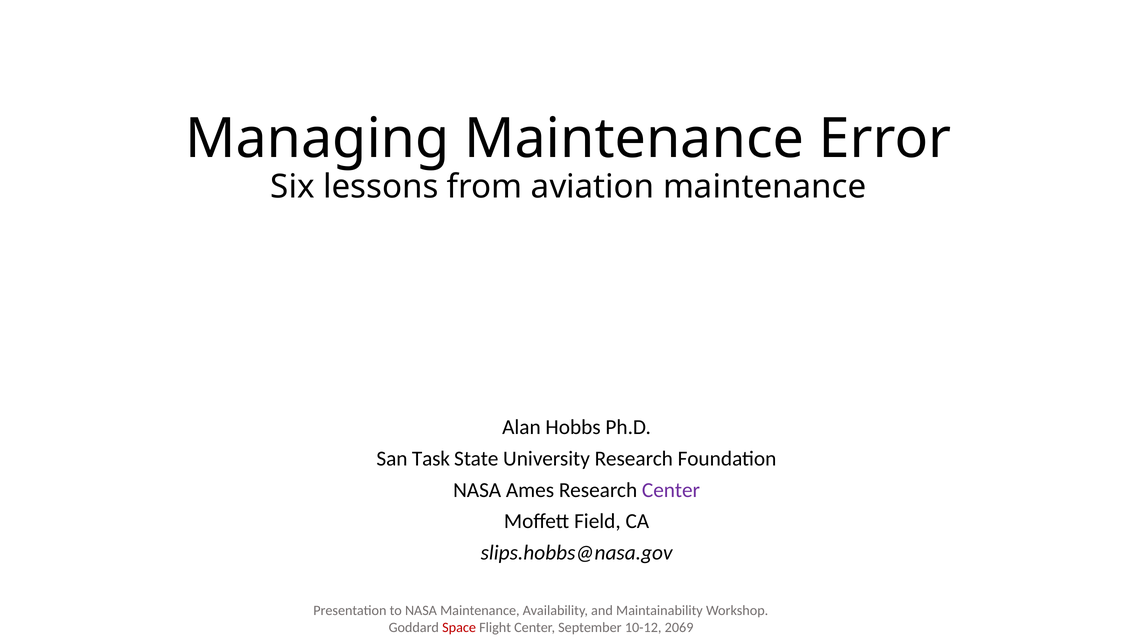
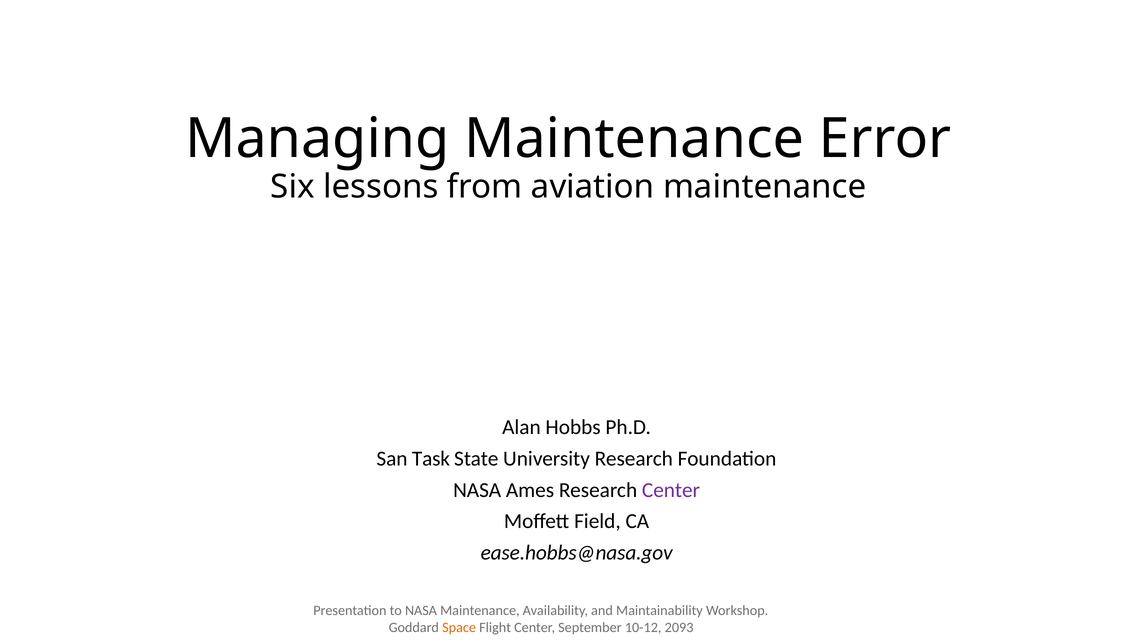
slips.hobbs@nasa.gov: slips.hobbs@nasa.gov -> ease.hobbs@nasa.gov (577, 552)
Space colour: red -> orange (459, 627)
2069: 2069 -> 2093 (679, 627)
